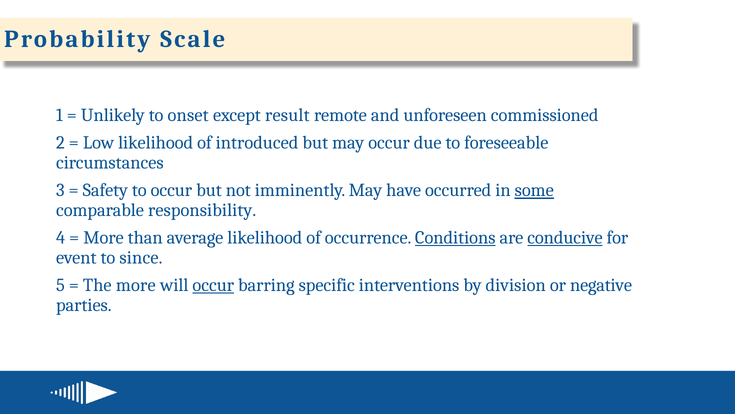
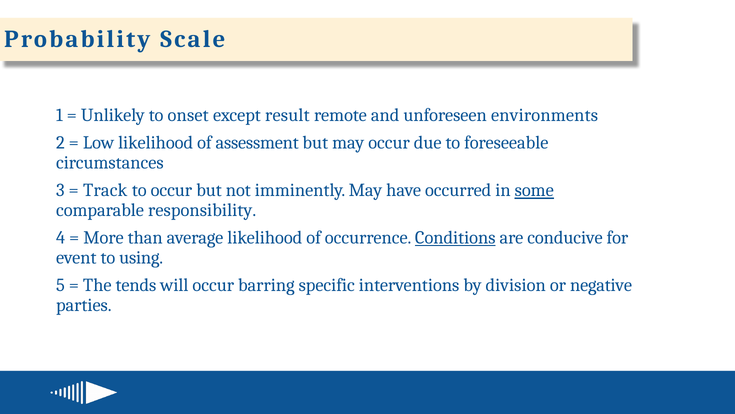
commissioned: commissioned -> environments (545, 115)
introduced: introduced -> assessment (257, 143)
Safety: Safety -> Track (105, 190)
conducive underline: present -> none (565, 237)
since: since -> using (141, 257)
The more: more -> tends (136, 285)
occur underline: present -> none (213, 285)
